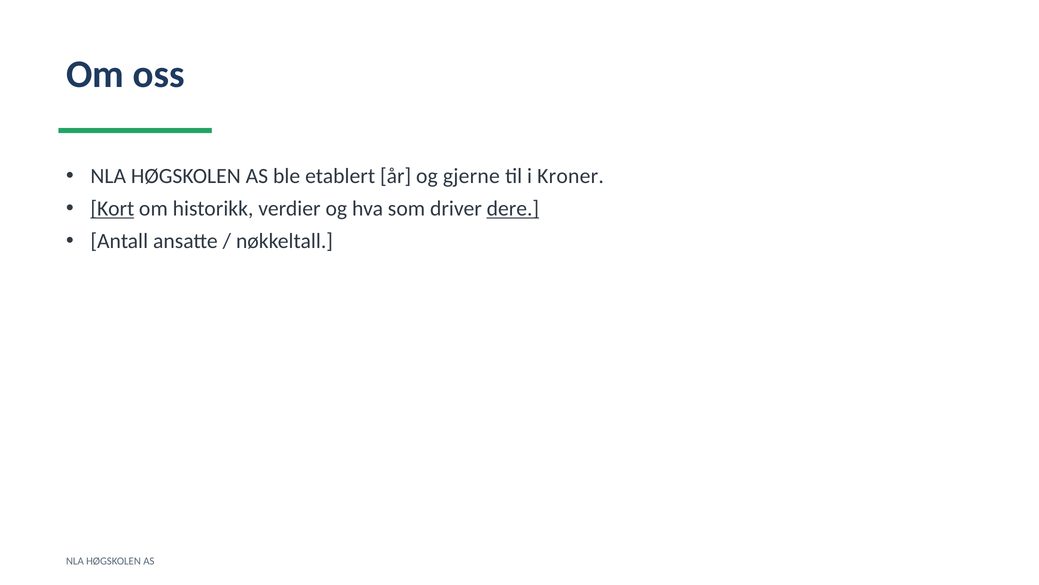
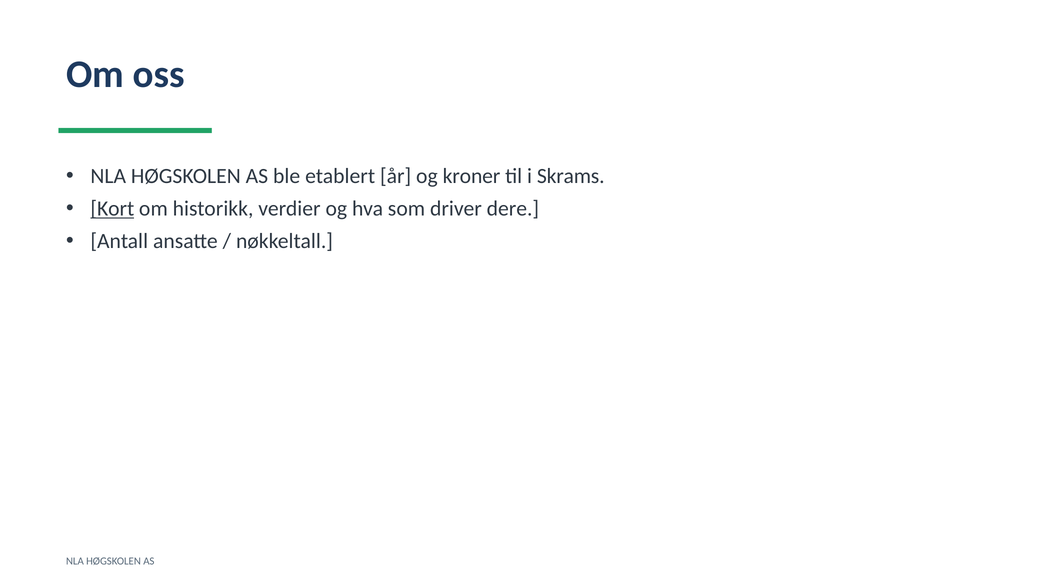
gjerne: gjerne -> kroner (472, 176)
Kroner: Kroner -> Skrams (571, 176)
dere underline: present -> none (513, 208)
